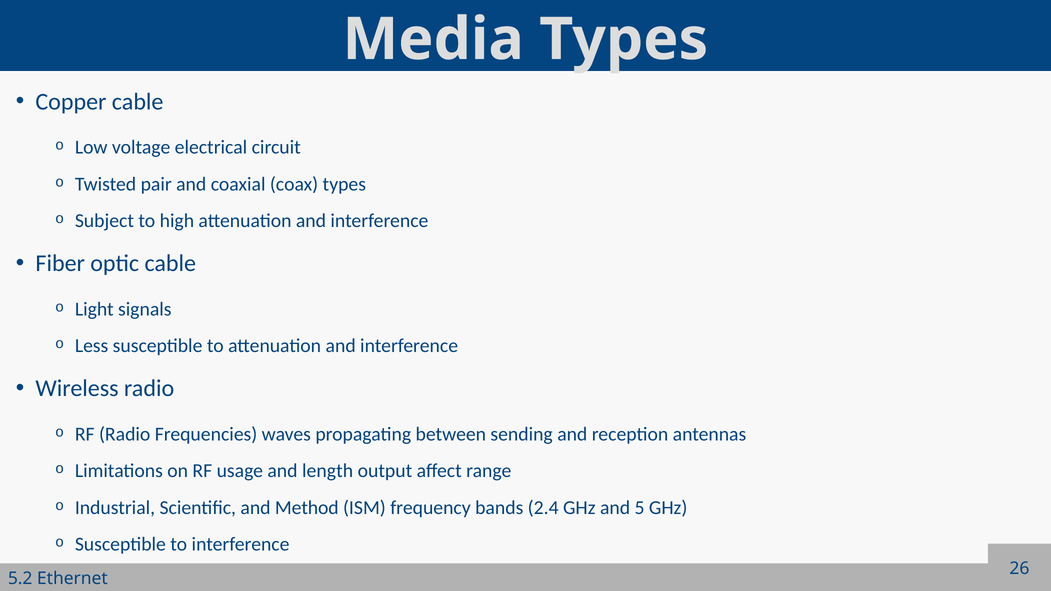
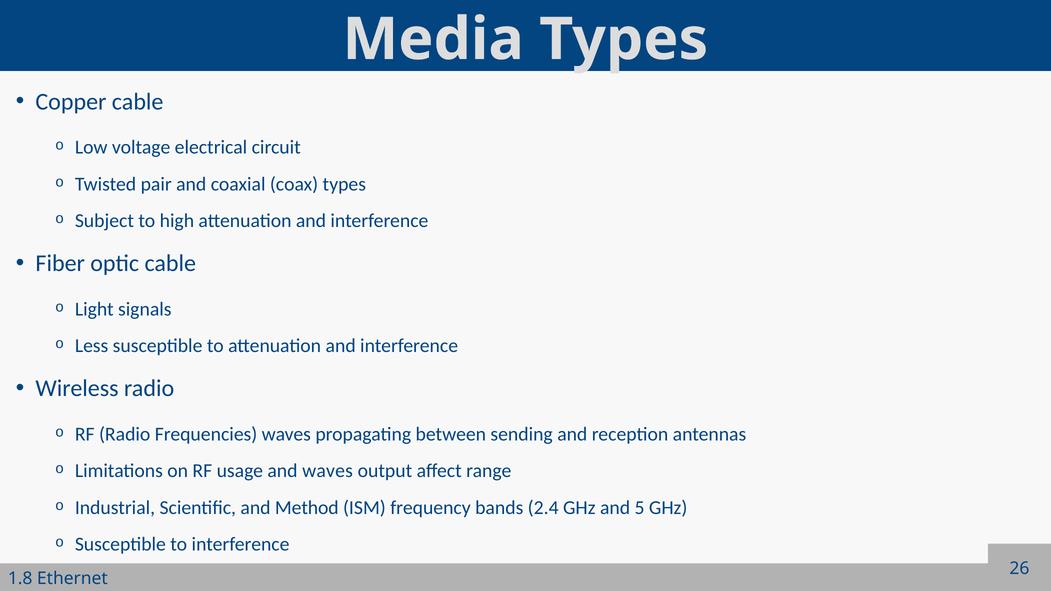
and length: length -> waves (328, 471)
5.2: 5.2 -> 1.8 (20, 579)
